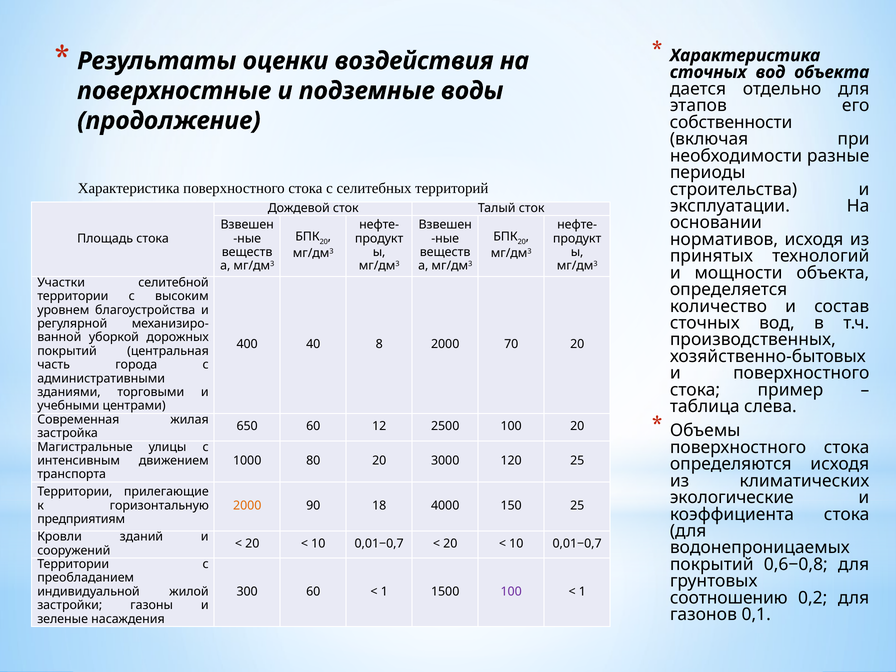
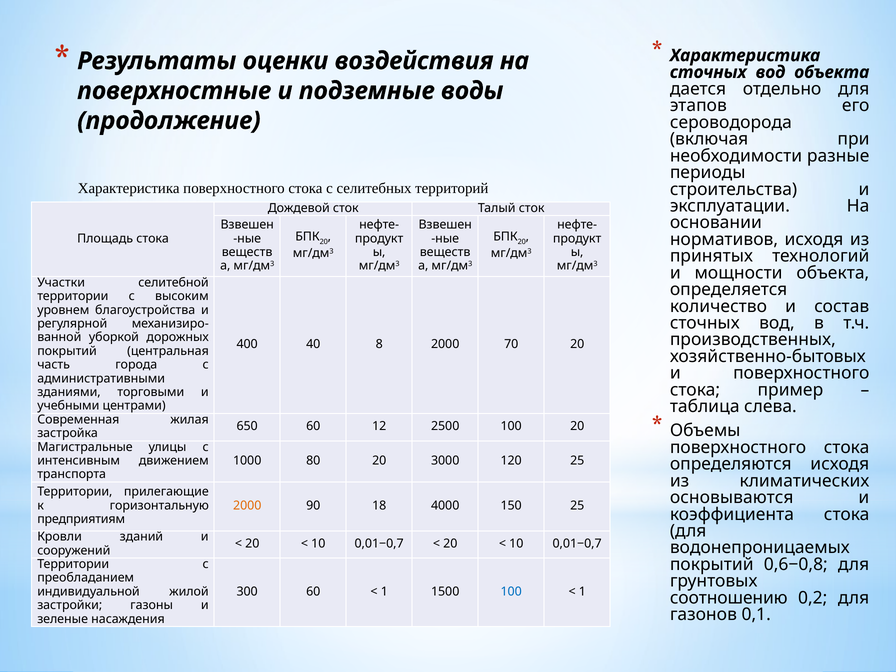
собственности: собственности -> сероводорода (731, 122)
экологические: экологические -> основываются (732, 498)
100 colour: purple -> blue (511, 592)
